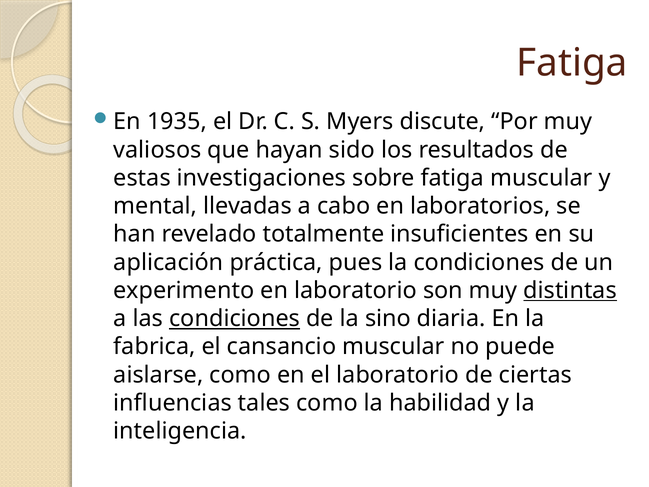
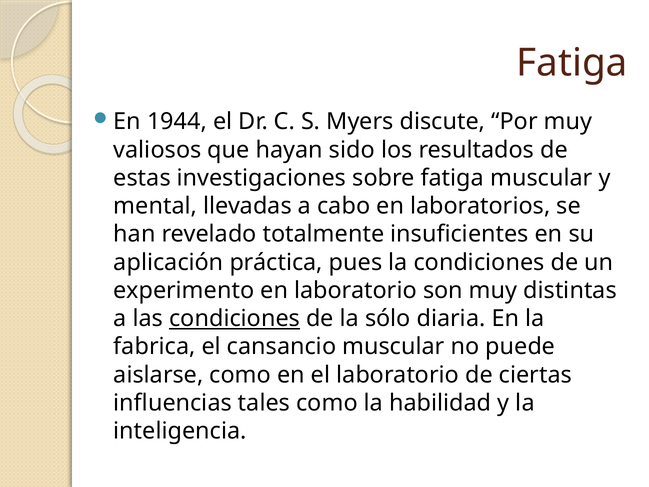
1935: 1935 -> 1944 (177, 122)
distintas underline: present -> none (570, 290)
sino: sino -> sólo (388, 318)
